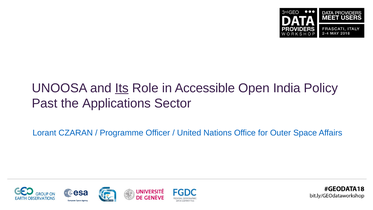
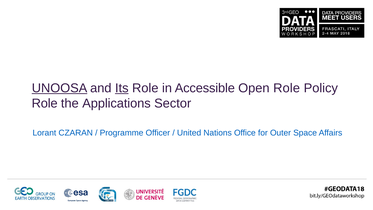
UNOOSA underline: none -> present (60, 88)
Open India: India -> Role (287, 88)
Past: Past -> Role (45, 103)
